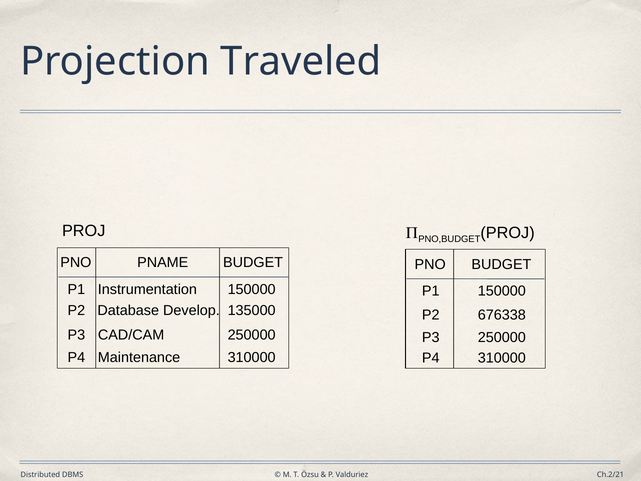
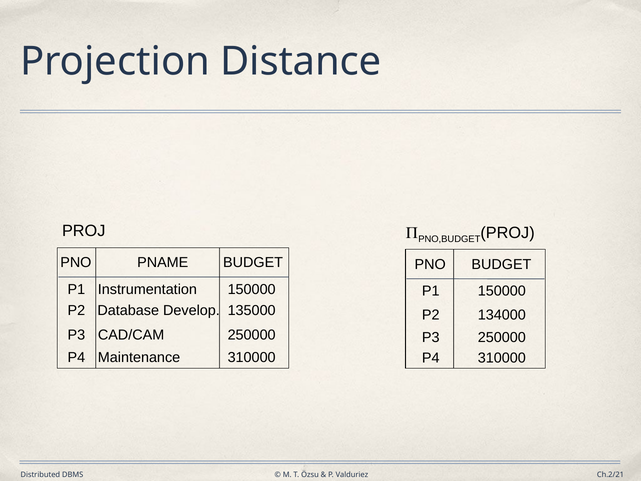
Traveled: Traveled -> Distance (301, 61)
676338: 676338 -> 134000 (502, 315)
